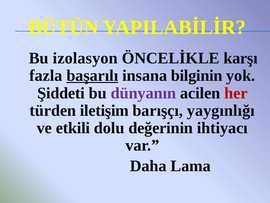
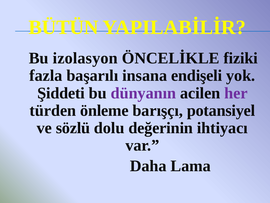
karşı: karşı -> fiziki (241, 58)
başarılı underline: present -> none (92, 75)
bilginin: bilginin -> endişeli (197, 75)
her colour: red -> purple (236, 93)
iletişim: iletişim -> önleme (104, 110)
yaygınlığı: yaygınlığı -> potansiyel (221, 110)
etkili: etkili -> sözlü (73, 128)
